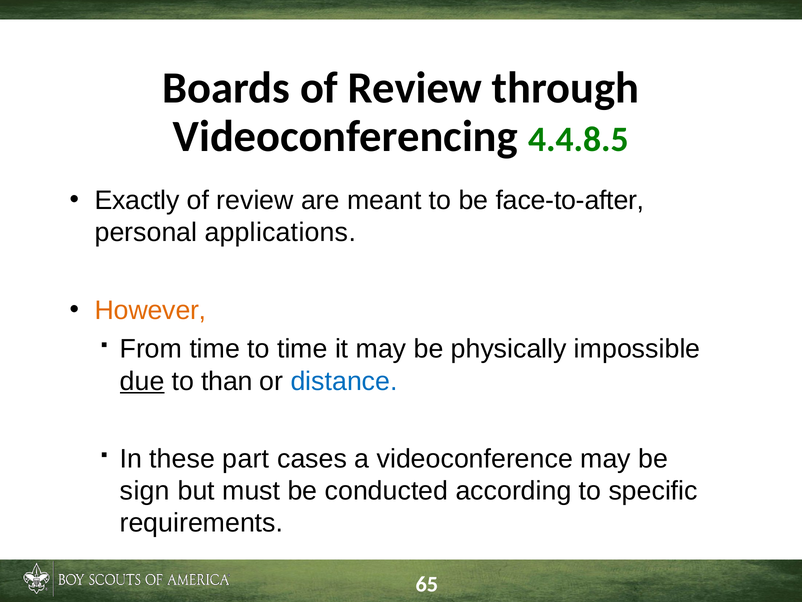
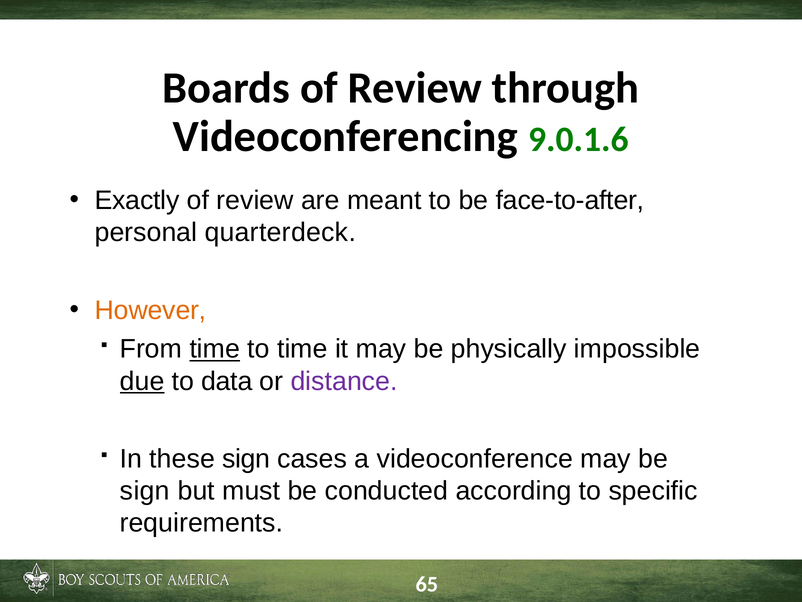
4.4.8.5: 4.4.8.5 -> 9.0.1.6 (579, 139)
applications: applications -> quarterdeck (280, 232)
time underline: none -> present (215, 349)
than: than -> data (227, 381)
distance colour: blue -> purple (344, 381)
these part: part -> sign (246, 458)
